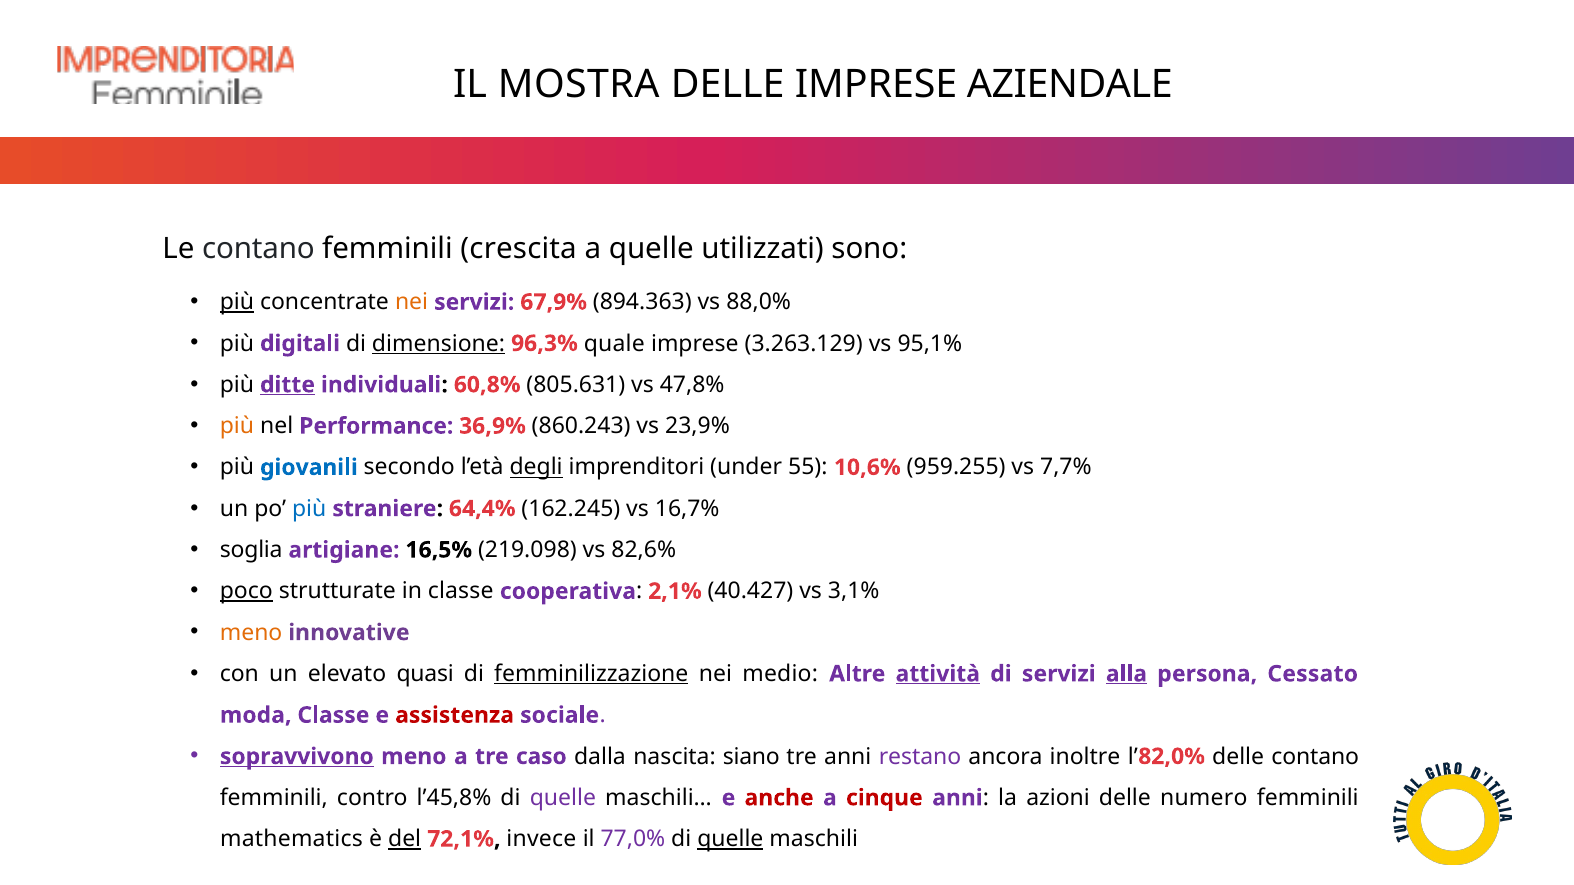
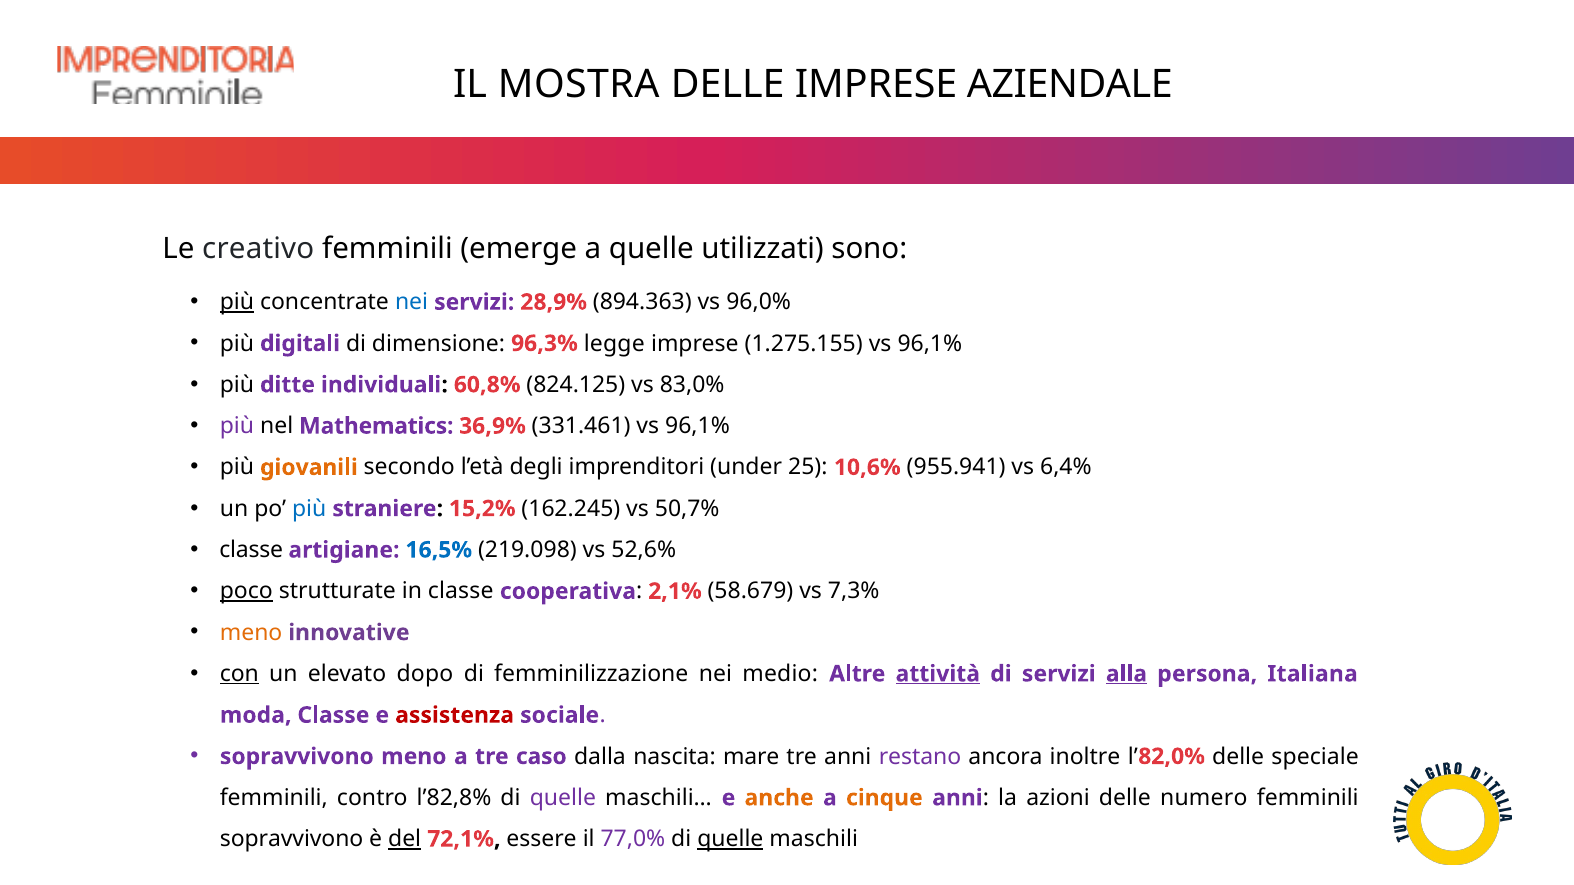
Le contano: contano -> creativo (258, 249)
crescita: crescita -> emerge (519, 249)
nei colour: orange -> blue (412, 302)
67,9%: 67,9% -> 28,9% (554, 302)
88,0%: 88,0% -> 96,0% (759, 302)
dimensione underline: present -> none (439, 344)
quale: quale -> legge (614, 344)
3.263.129: 3.263.129 -> 1.275.155 (804, 344)
95,1%: 95,1% -> 96,1% (930, 344)
ditte underline: present -> none (288, 385)
805.631: 805.631 -> 824.125 (576, 385)
47,8%: 47,8% -> 83,0% (692, 385)
più colour: orange -> purple (237, 426)
Performance: Performance -> Mathematics (376, 426)
860.243: 860.243 -> 331.461 (581, 426)
23,9%: 23,9% -> 96,1% (697, 426)
giovanili colour: blue -> orange (309, 468)
degli underline: present -> none (536, 468)
55: 55 -> 25 (808, 468)
959.255: 959.255 -> 955.941 (956, 468)
7,7%: 7,7% -> 6,4% (1066, 468)
64,4%: 64,4% -> 15,2% (482, 509)
16,7%: 16,7% -> 50,7% (687, 509)
soglia: soglia -> classe (251, 550)
16,5% colour: black -> blue (439, 550)
82,6%: 82,6% -> 52,6% (644, 550)
40.427: 40.427 -> 58.679 (750, 591)
3,1%: 3,1% -> 7,3% (854, 591)
con underline: none -> present (239, 674)
quasi: quasi -> dopo (425, 674)
femminilizzazione underline: present -> none (591, 674)
Cessato: Cessato -> Italiana (1313, 674)
sopravvivono underline: present -> none (297, 757)
siano: siano -> mare (751, 757)
delle contano: contano -> speciale (1315, 757)
l’45,8%: l’45,8% -> l’82,8% (454, 798)
anche colour: red -> orange (779, 798)
cinque colour: red -> orange (884, 798)
mathematics: mathematics -> sopravvivono (292, 839)
invece: invece -> essere (542, 839)
